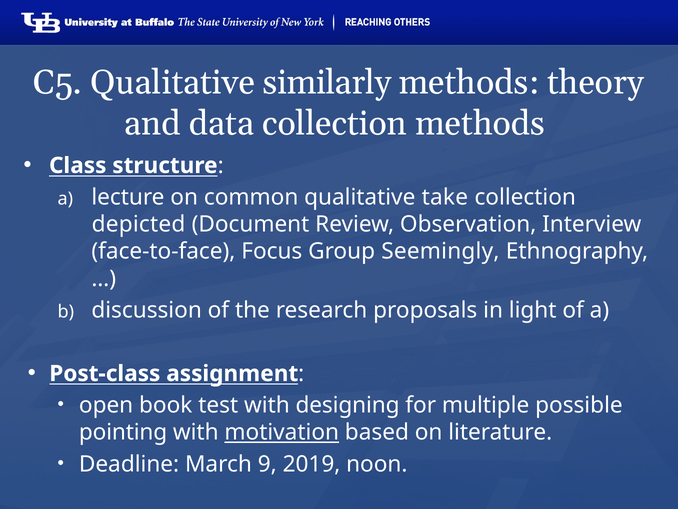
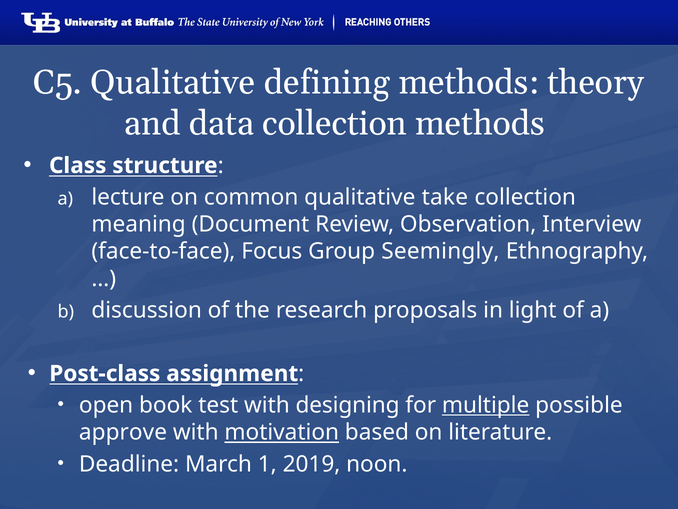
similarly: similarly -> defining (327, 83)
depicted: depicted -> meaning (139, 224)
multiple underline: none -> present (486, 405)
pointing: pointing -> approve (123, 432)
9: 9 -> 1 (267, 464)
